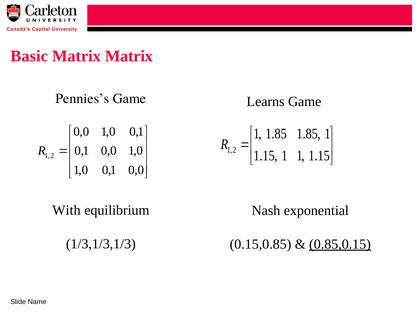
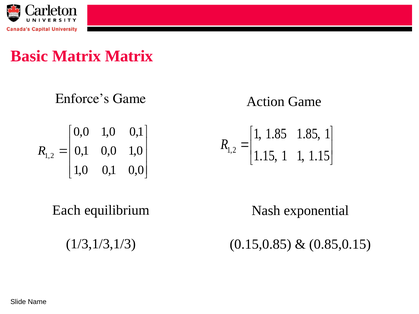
Pennies’s: Pennies’s -> Enforce’s (82, 99)
Learns: Learns -> Action (266, 102)
With: With -> Each (66, 210)
0.85,0.15 underline: present -> none (340, 244)
